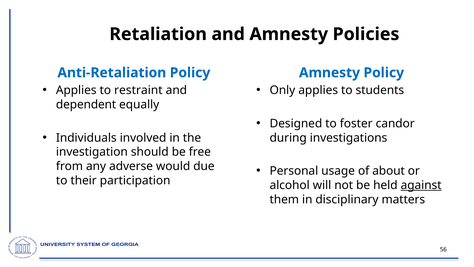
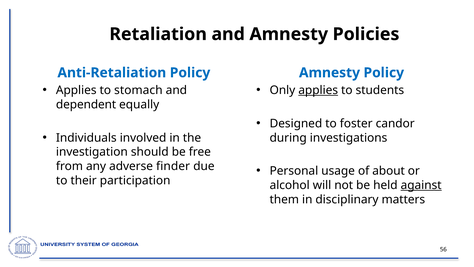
restraint: restraint -> stomach (138, 90)
applies underline: none -> present (318, 90)
would: would -> finder (173, 166)
